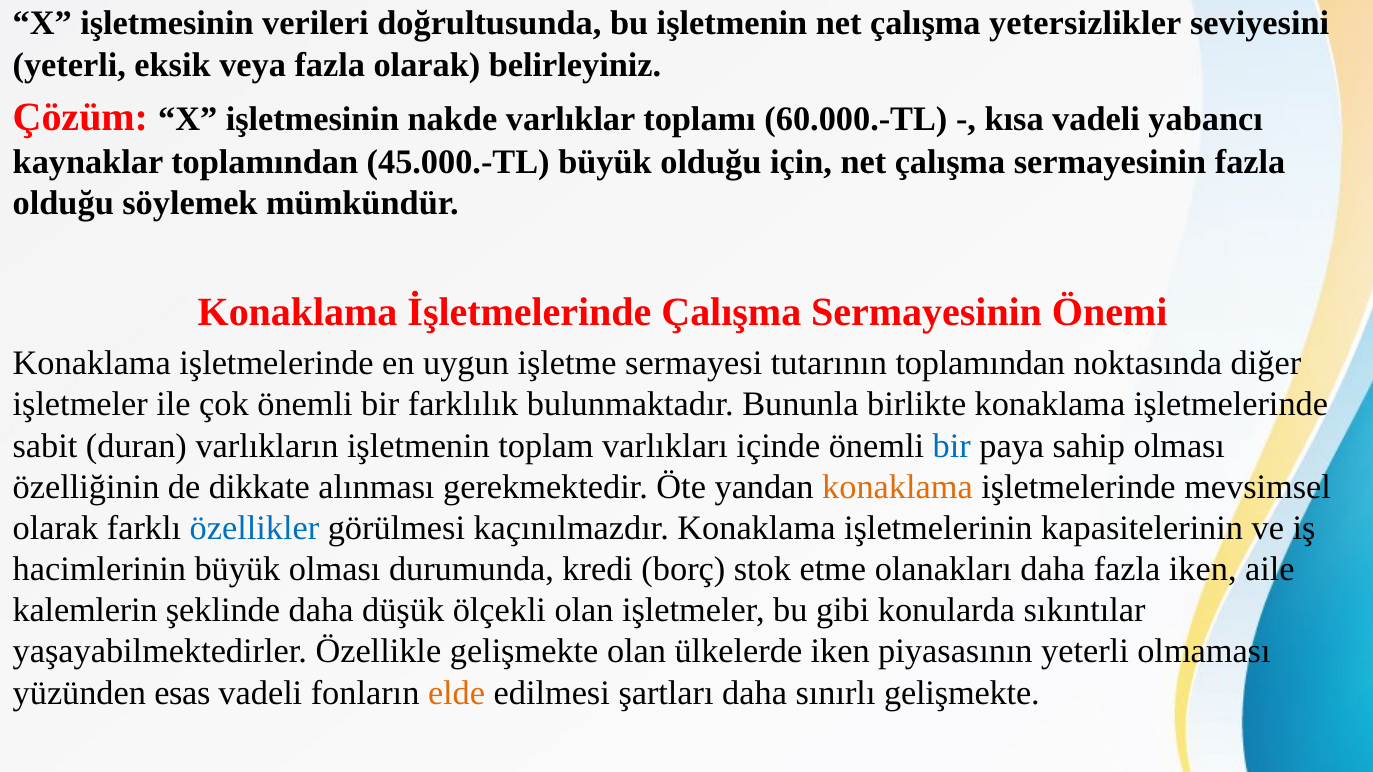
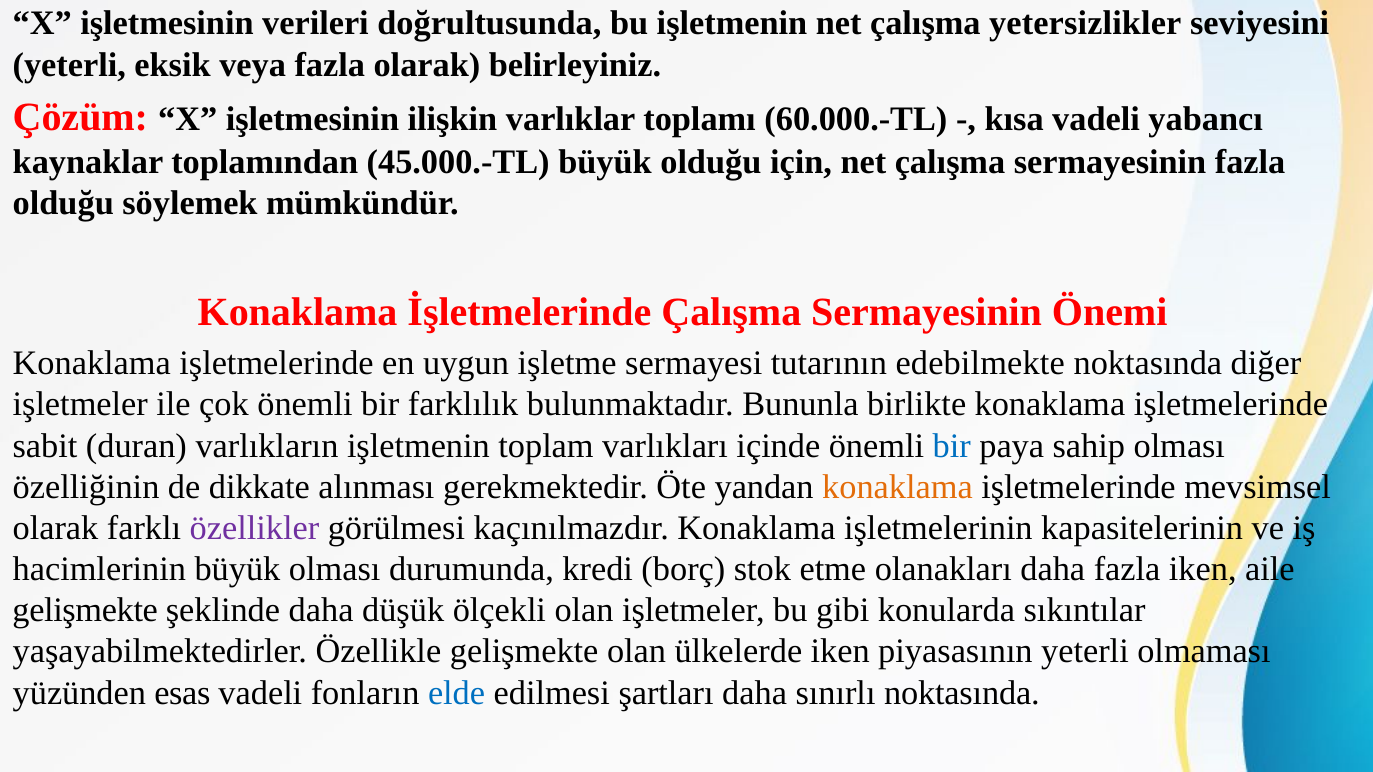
nakde: nakde -> ilişkin (452, 120)
tutarının toplamından: toplamından -> edebilmekte (980, 364)
özellikler colour: blue -> purple (255, 528)
kalemlerin: kalemlerin -> gelişmekte (85, 611)
elde colour: orange -> blue (457, 693)
sınırlı gelişmekte: gelişmekte -> noktasında (962, 693)
